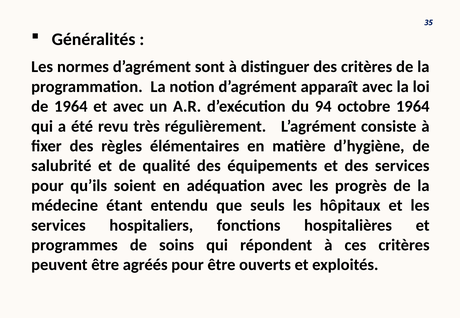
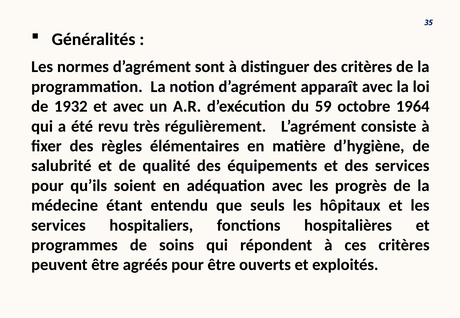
de 1964: 1964 -> 1932 (71, 107)
94: 94 -> 59 (323, 107)
